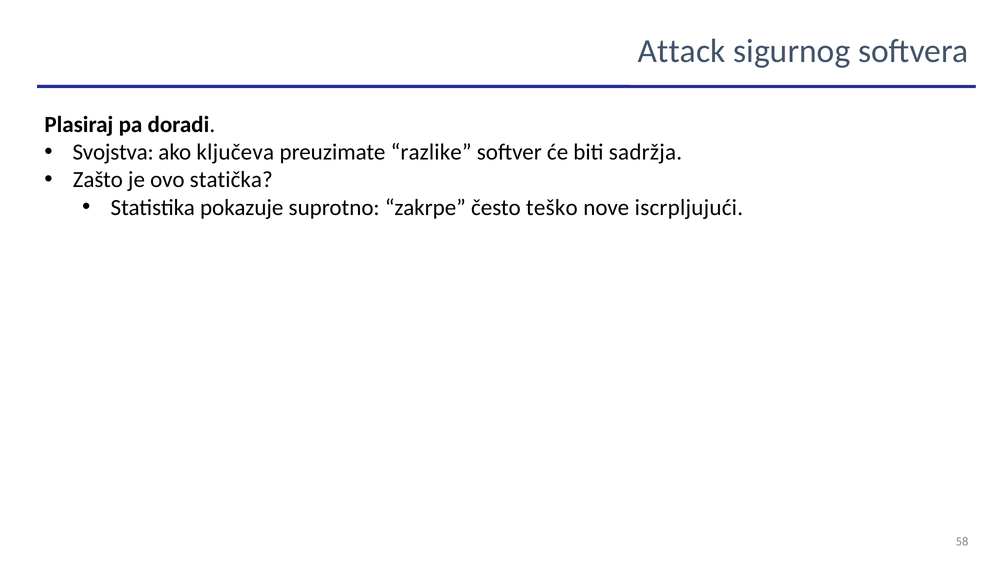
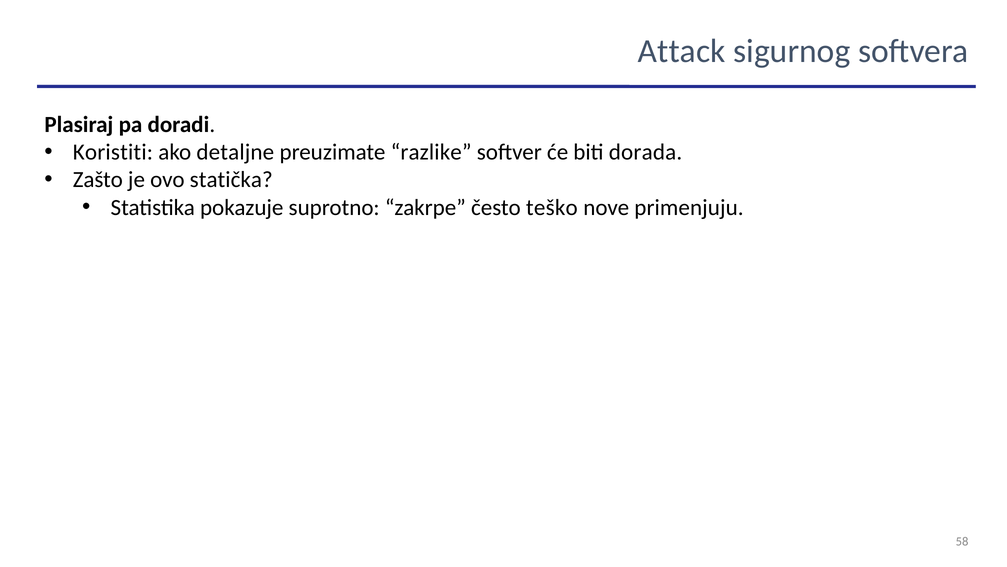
Svojstva: Svojstva -> Koristiti (113, 152)
ključeva: ključeva -> detaljne (235, 152)
sadržja: sadržja -> dorada (646, 152)
iscrpljujući: iscrpljujući -> primenjuju (689, 207)
